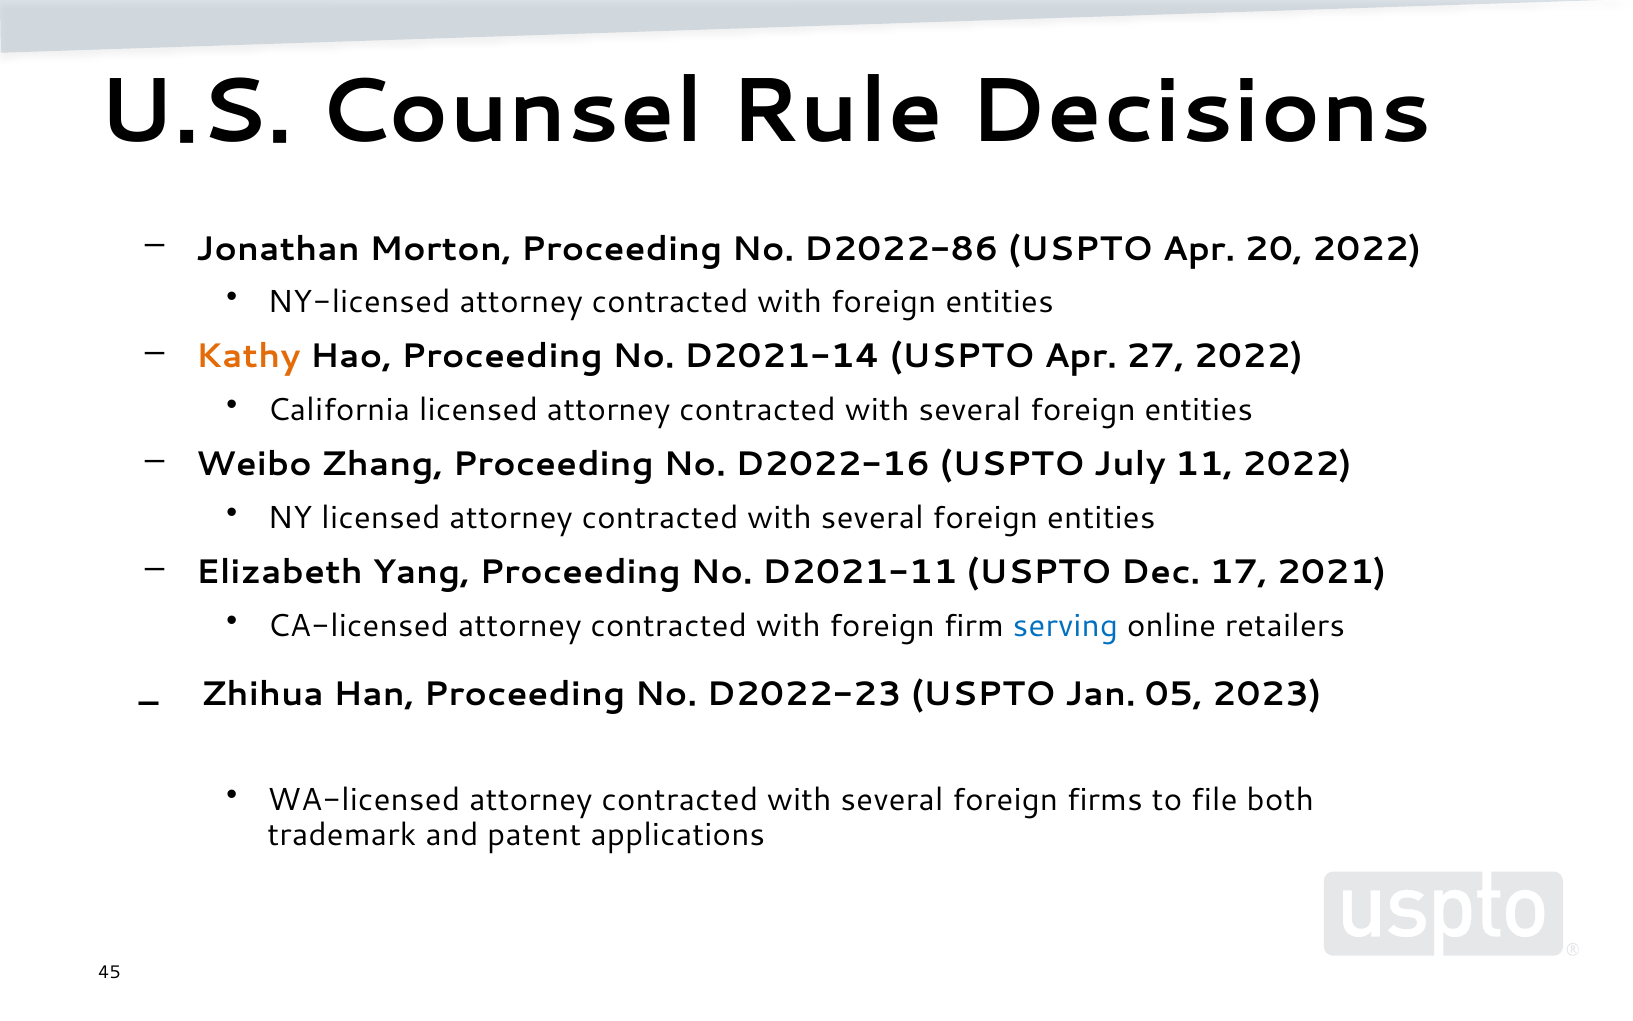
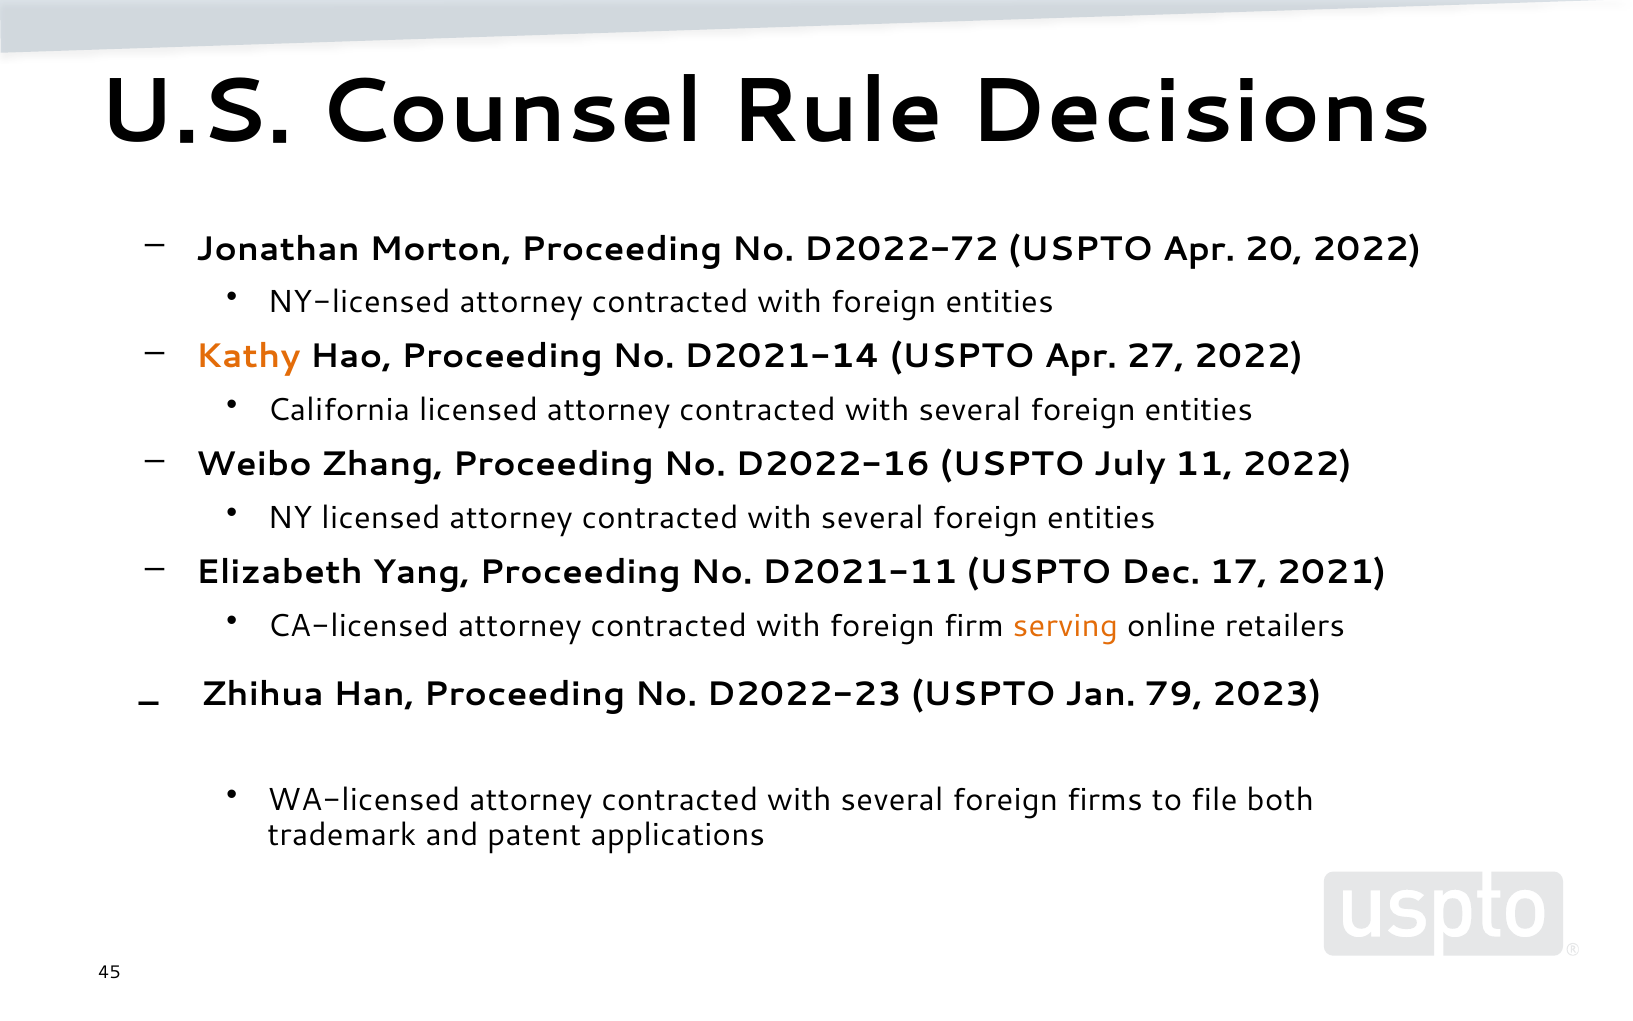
D2022-86: D2022-86 -> D2022-72 (901, 249)
serving colour: blue -> orange (1065, 626)
05: 05 -> 79 (1174, 694)
